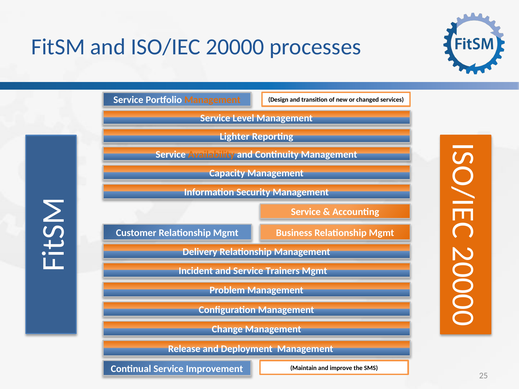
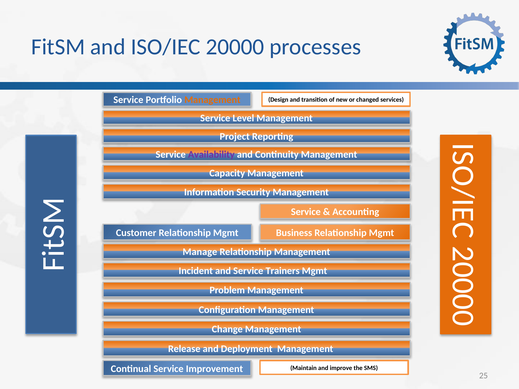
Lighter: Lighter -> Project (235, 136)
Availability colour: orange -> purple (211, 155)
Delivery: Delivery -> Manage (200, 252)
